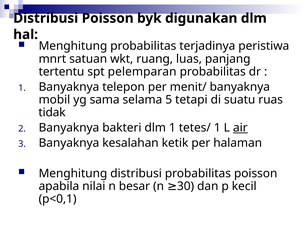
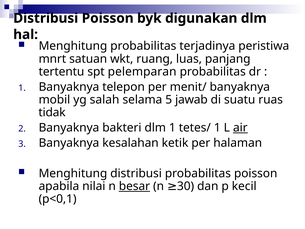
sama: sama -> salah (105, 100)
tetapi: tetapi -> jawab (191, 100)
besar underline: none -> present (134, 186)
